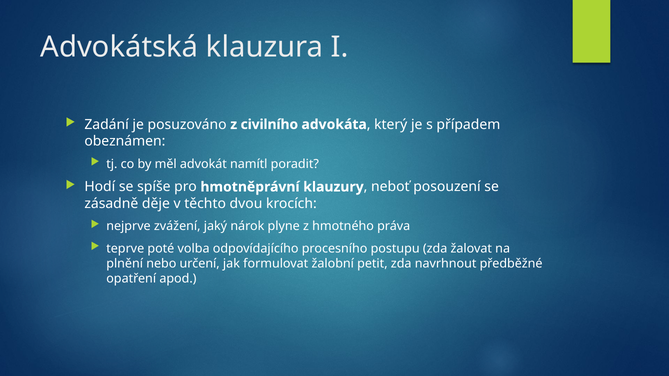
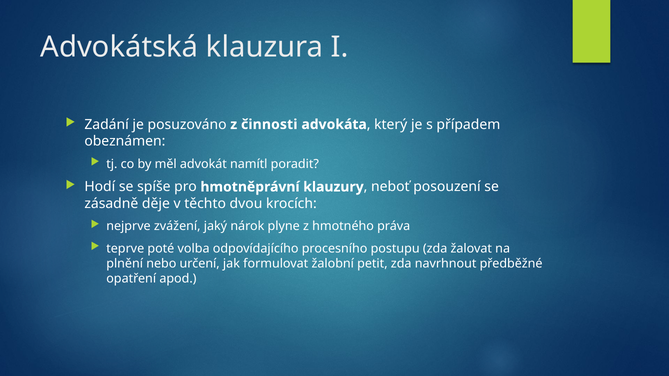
civilního: civilního -> činnosti (269, 125)
